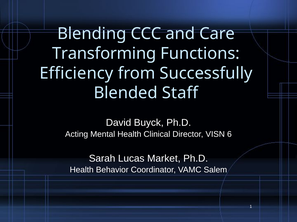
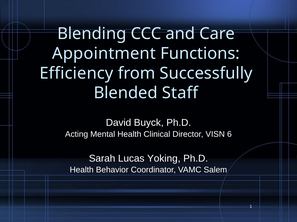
Transforming: Transforming -> Appointment (104, 54)
Market: Market -> Yoking (164, 159)
